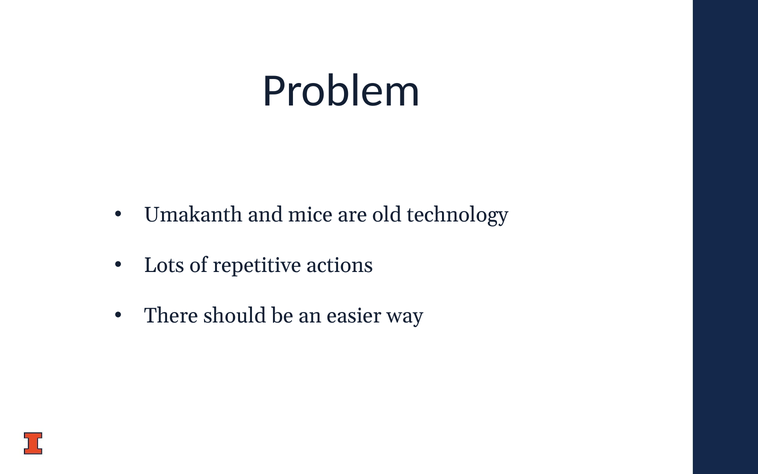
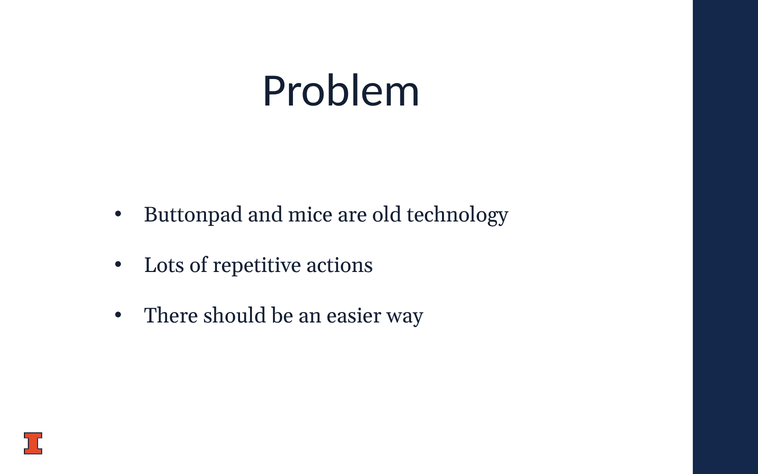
Umakanth: Umakanth -> Buttonpad (193, 215)
